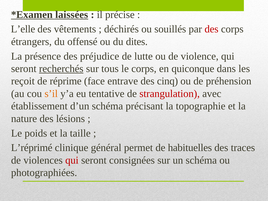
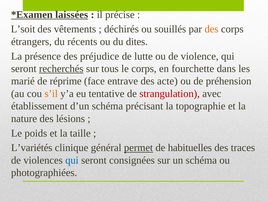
L’elle: L’elle -> L’soit (23, 29)
des colour: red -> orange (212, 29)
offensé: offensé -> récents (82, 42)
quiconque: quiconque -> fourchette (193, 69)
reçoit: reçoit -> marié (23, 81)
cinq: cinq -> acte (167, 81)
L’réprimé: L’réprimé -> L’variétés (32, 148)
permet underline: none -> present (138, 148)
qui colour: red -> blue (72, 160)
